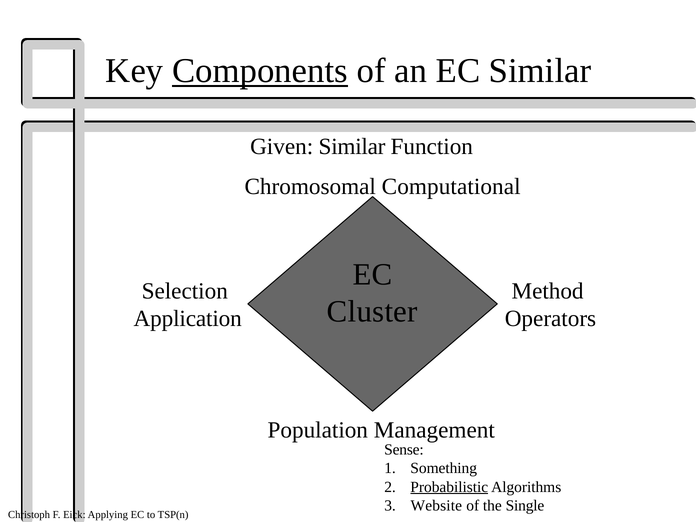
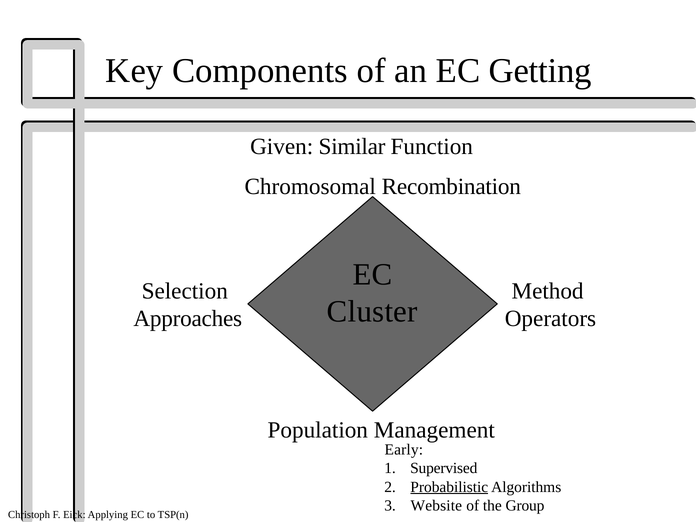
Components underline: present -> none (260, 71)
EC Similar: Similar -> Getting (540, 71)
Computational: Computational -> Recombination (451, 187)
Application: Application -> Approaches (188, 319)
Sense: Sense -> Early (404, 450)
Something: Something -> Supervised (444, 468)
Single: Single -> Group (525, 505)
